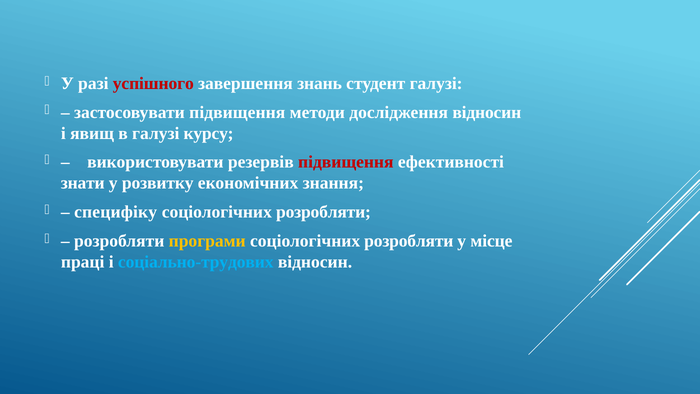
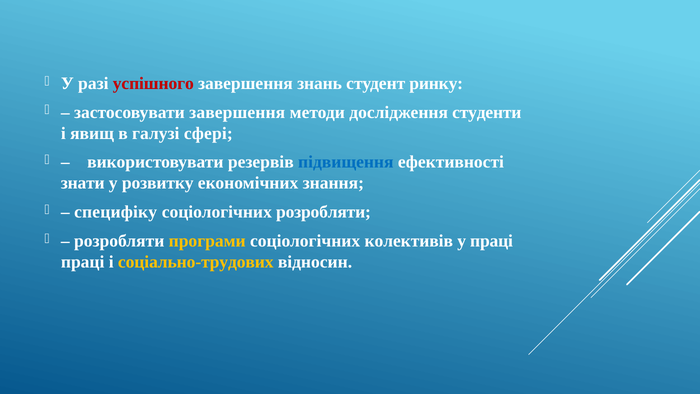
студент галузі: галузі -> ринку (436, 83)
застосовувати підвищення: підвищення -> завершення (237, 112)
дослідження відносин: відносин -> студенти (487, 112)
курсу: курсу -> сфері (208, 133)
підвищення colour: red -> blue (346, 162)
розробляти: розробляти -> колективів (409, 241)
у місце: місце -> праці (492, 241)
соціально-трудових colour: light blue -> yellow (196, 262)
